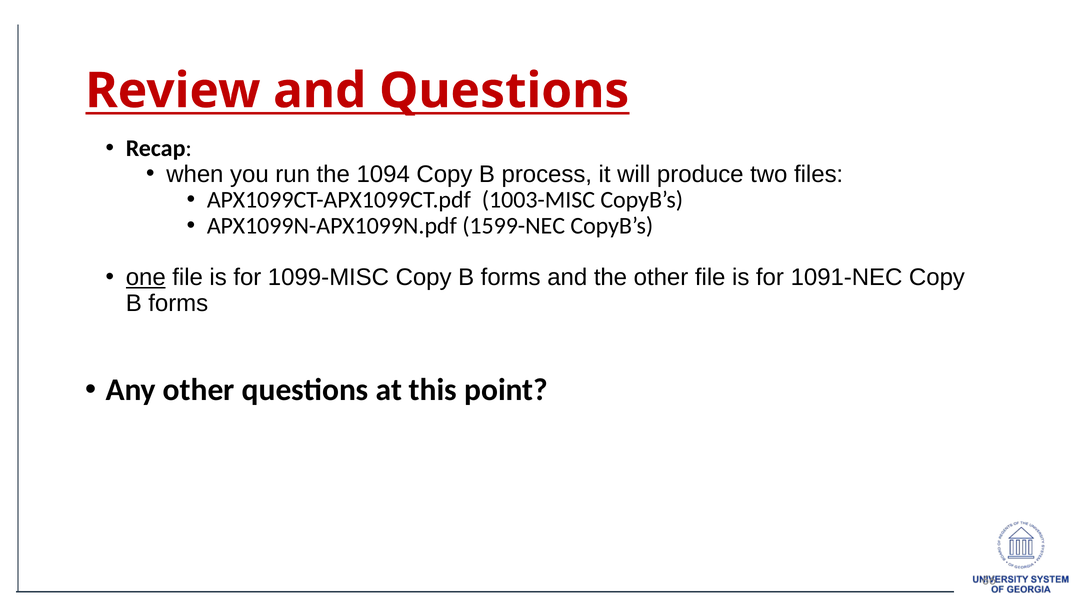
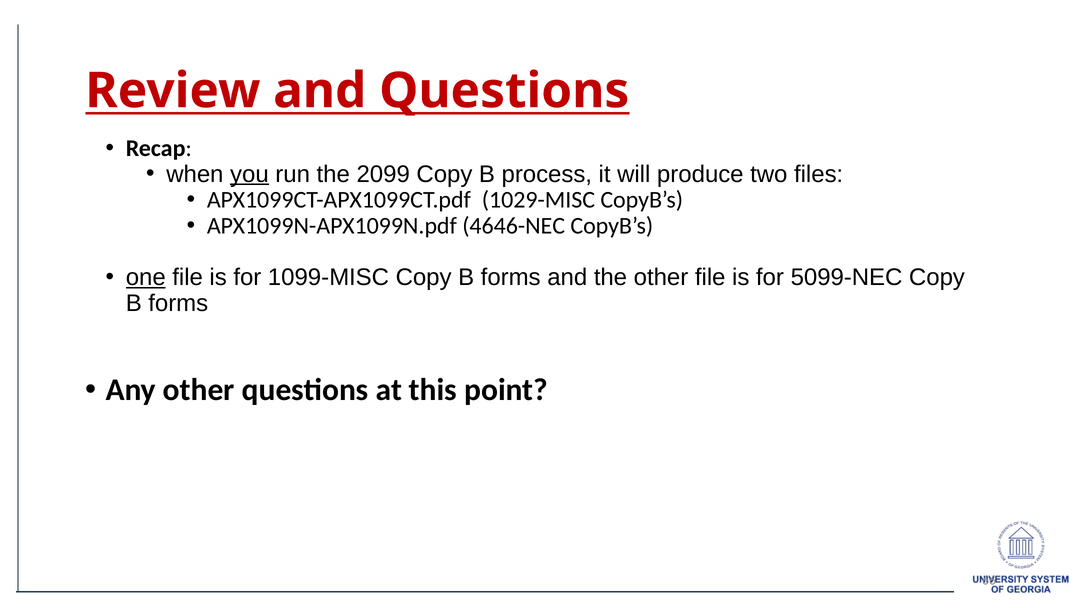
you underline: none -> present (249, 174)
1094: 1094 -> 2099 (383, 174)
1003-MISC: 1003-MISC -> 1029-MISC (538, 200)
1599-NEC: 1599-NEC -> 4646-NEC (514, 226)
1091-NEC: 1091-NEC -> 5099-NEC (847, 278)
